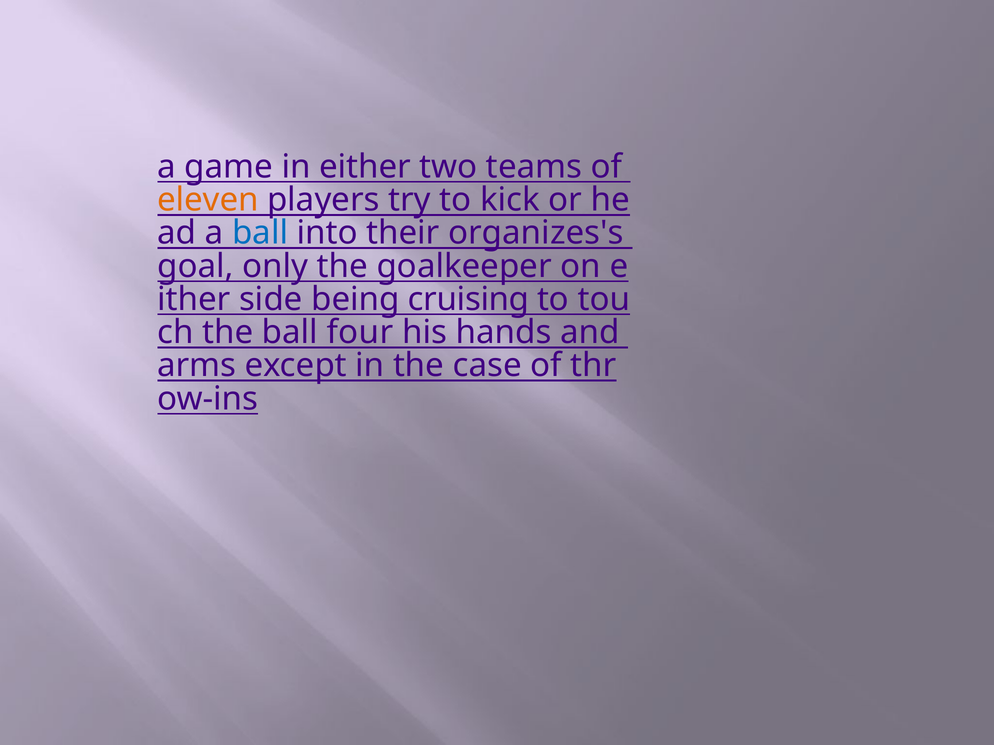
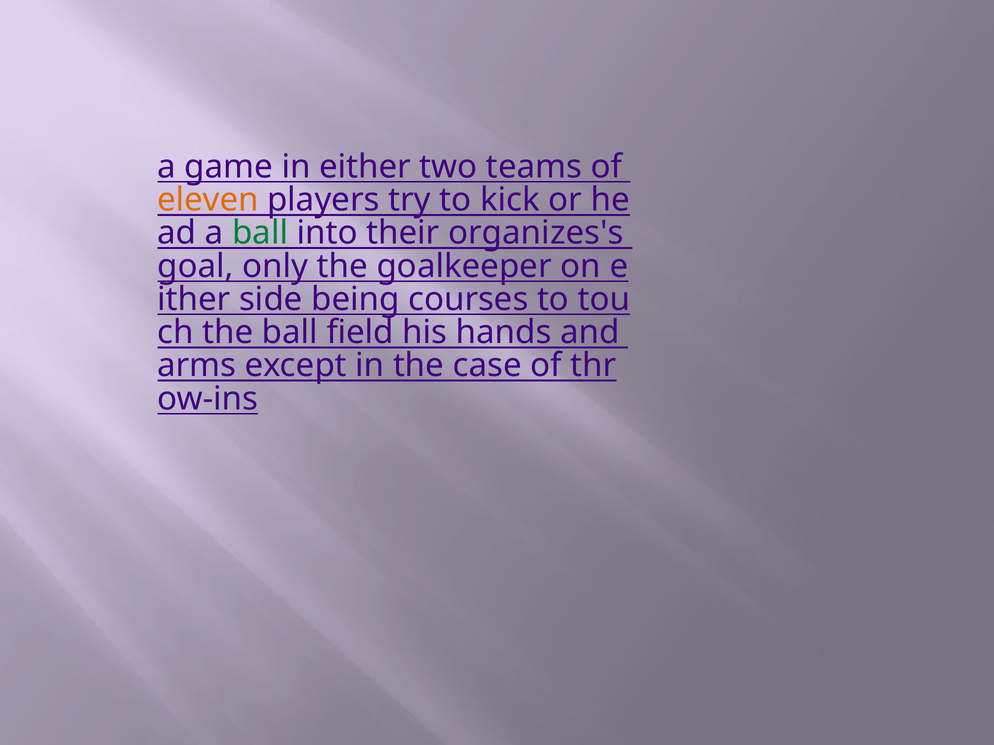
ball colour: blue -> green (260, 233)
cruising: cruising -> courses (468, 299)
four: four -> field (360, 333)
